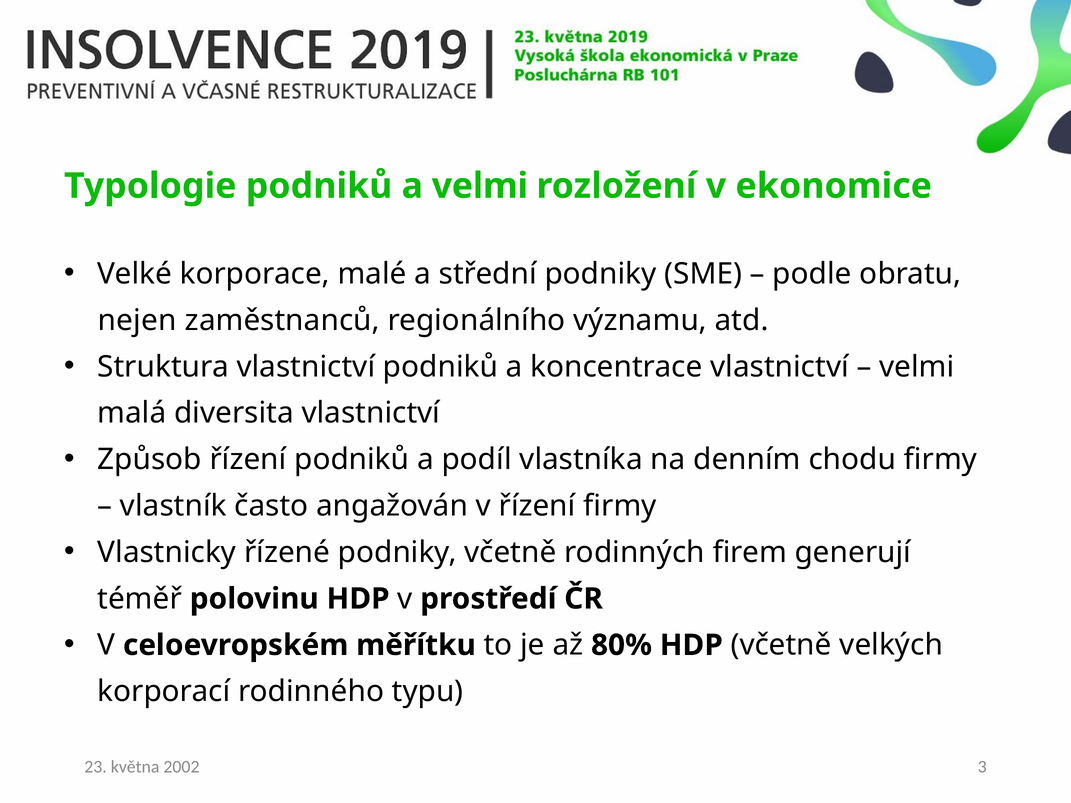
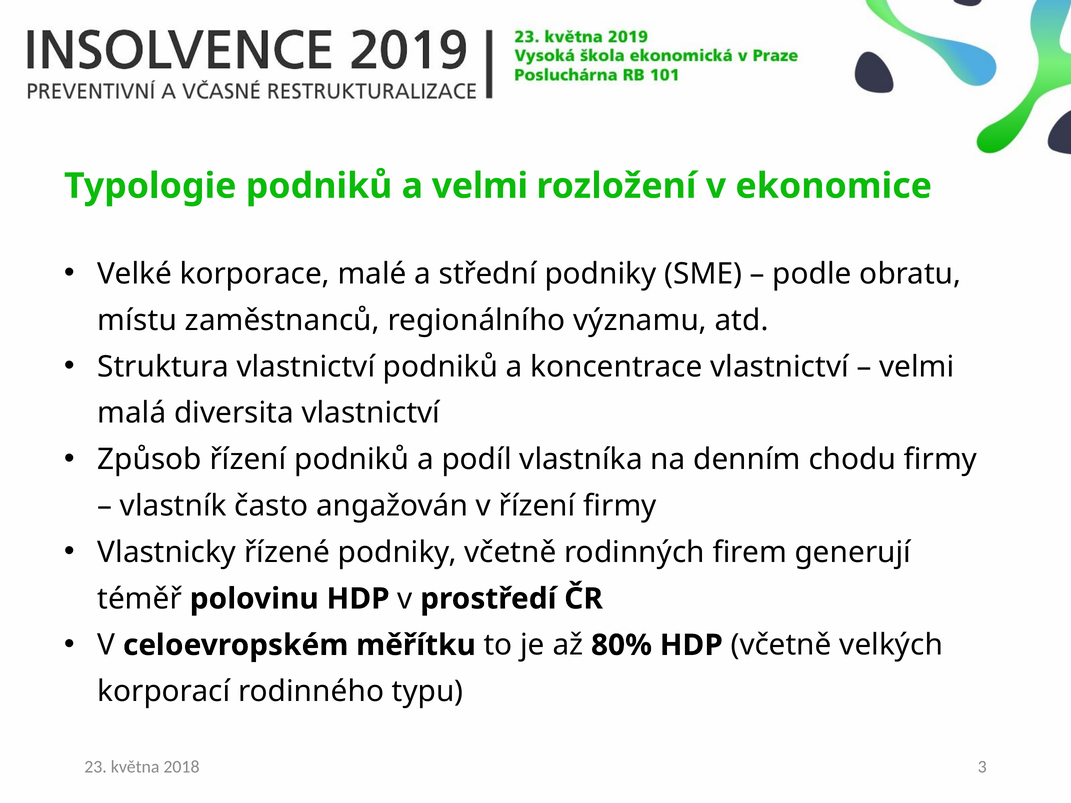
nejen: nejen -> místu (137, 320)
2002: 2002 -> 2018 (181, 767)
